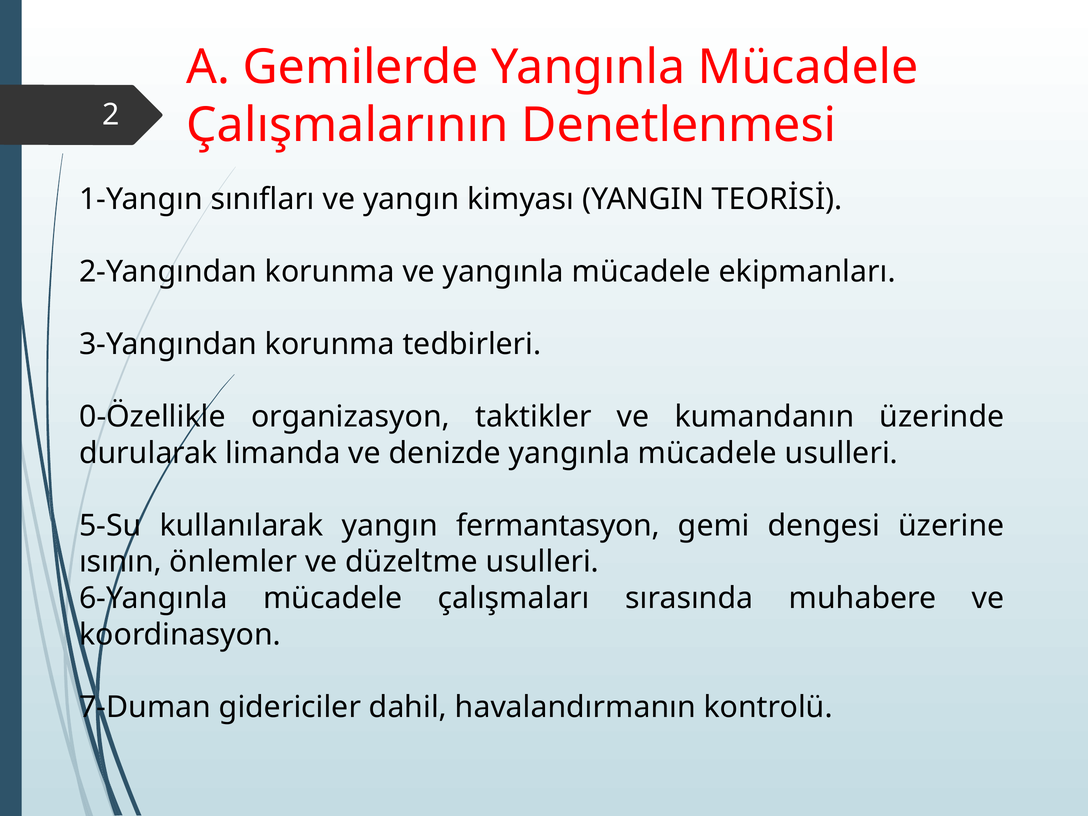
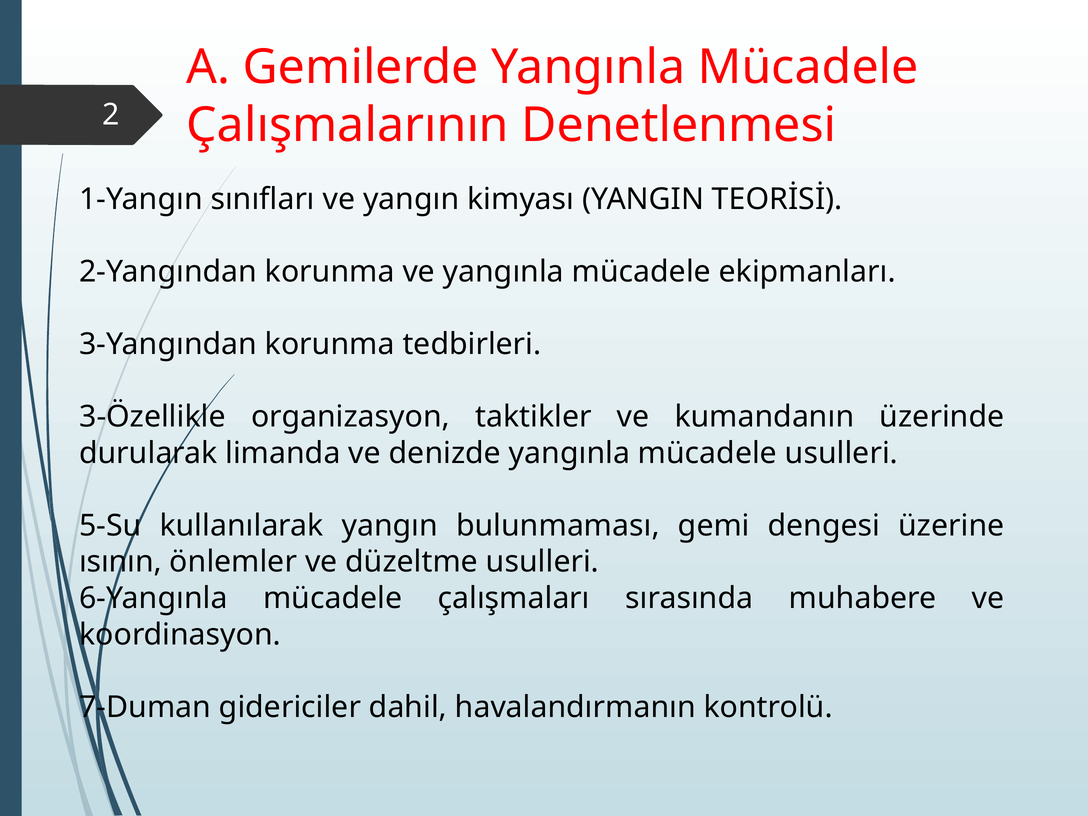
0-Özellikle: 0-Özellikle -> 3-Özellikle (152, 417)
fermantasyon: fermantasyon -> bulunmaması (558, 526)
